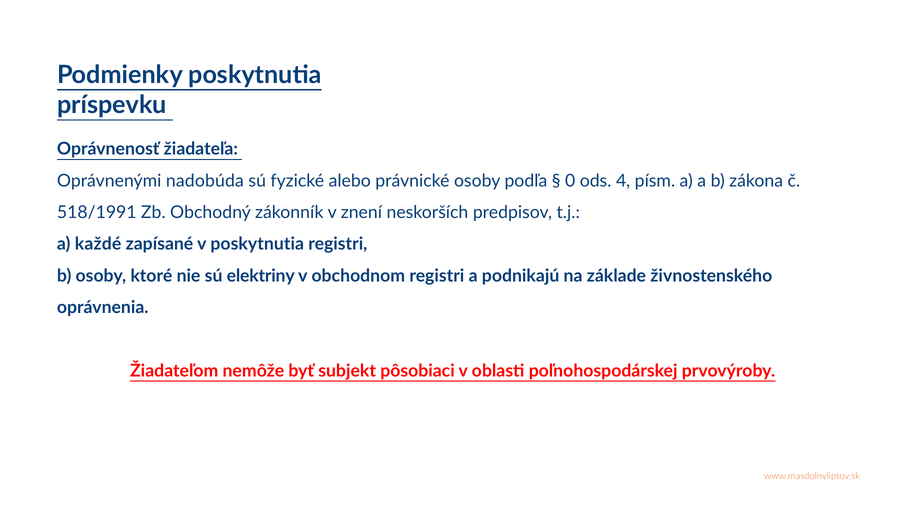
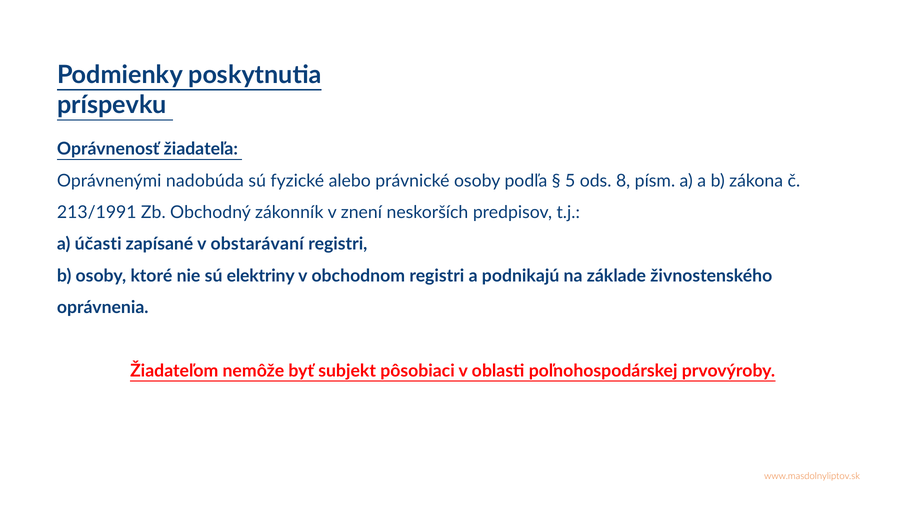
0: 0 -> 5 (570, 181)
4: 4 -> 8 (623, 181)
518/1991: 518/1991 -> 213/1991 (97, 213)
každé: každé -> účasti (98, 244)
v poskytnutia: poskytnutia -> obstarávaní (257, 244)
